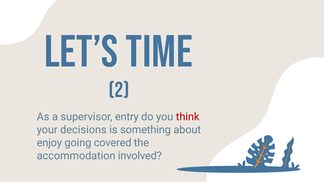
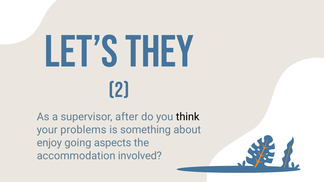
Time: Time -> They (159, 52)
entry: entry -> after (127, 117)
think colour: red -> black (188, 117)
decisions: decisions -> problems (83, 130)
covered: covered -> aspects (113, 143)
